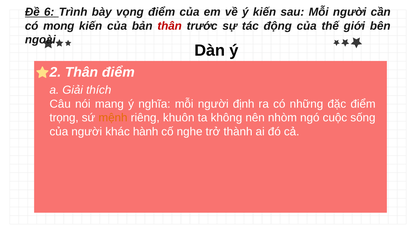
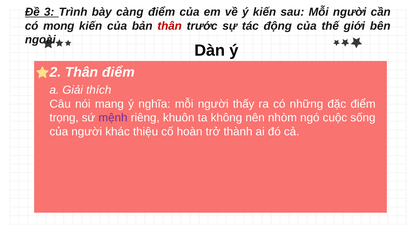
6: 6 -> 3 (49, 12)
vọng: vọng -> càng (130, 12)
định: định -> thấy (244, 104)
mệnh colour: orange -> purple (113, 118)
hành: hành -> thiệu (146, 132)
nghe: nghe -> hoàn (190, 132)
